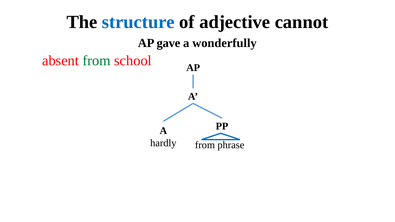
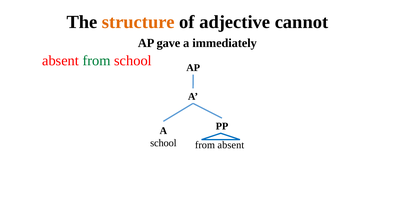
structure colour: blue -> orange (138, 22)
wonderfully: wonderfully -> immediately (225, 43)
hardly: hardly -> school (163, 143)
from phrase: phrase -> absent (231, 145)
